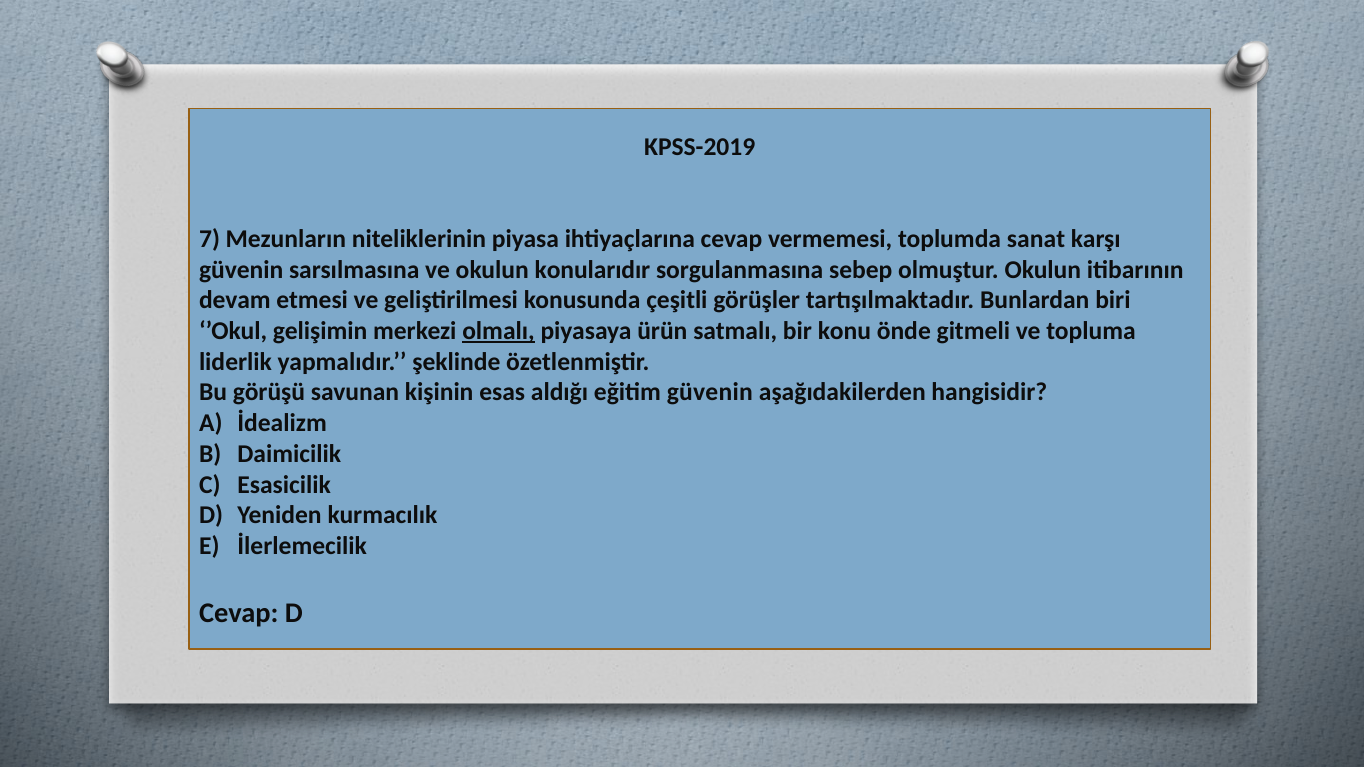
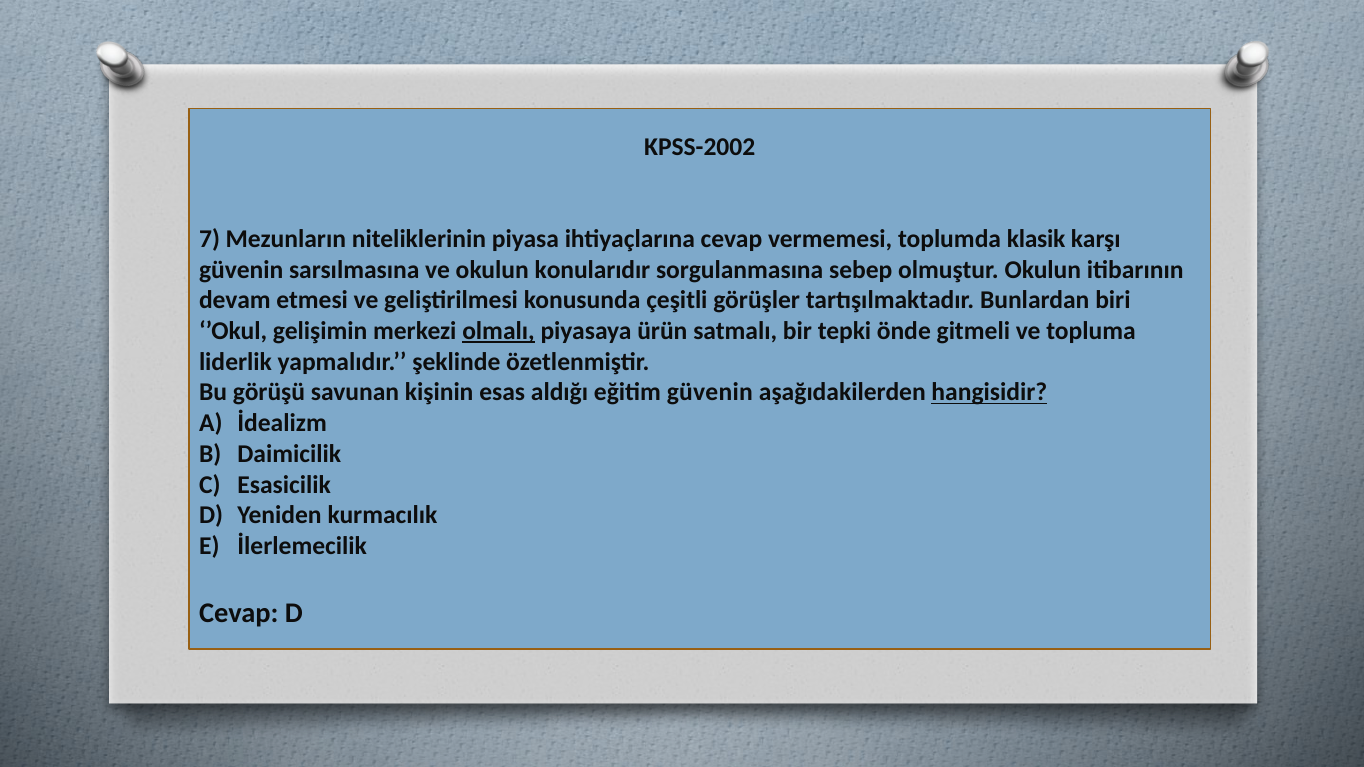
KPSS-2019: KPSS-2019 -> KPSS-2002 (700, 147)
sanat: sanat -> klasik (1036, 239)
konu: konu -> tepki (844, 331)
hangisidir underline: none -> present (989, 393)
